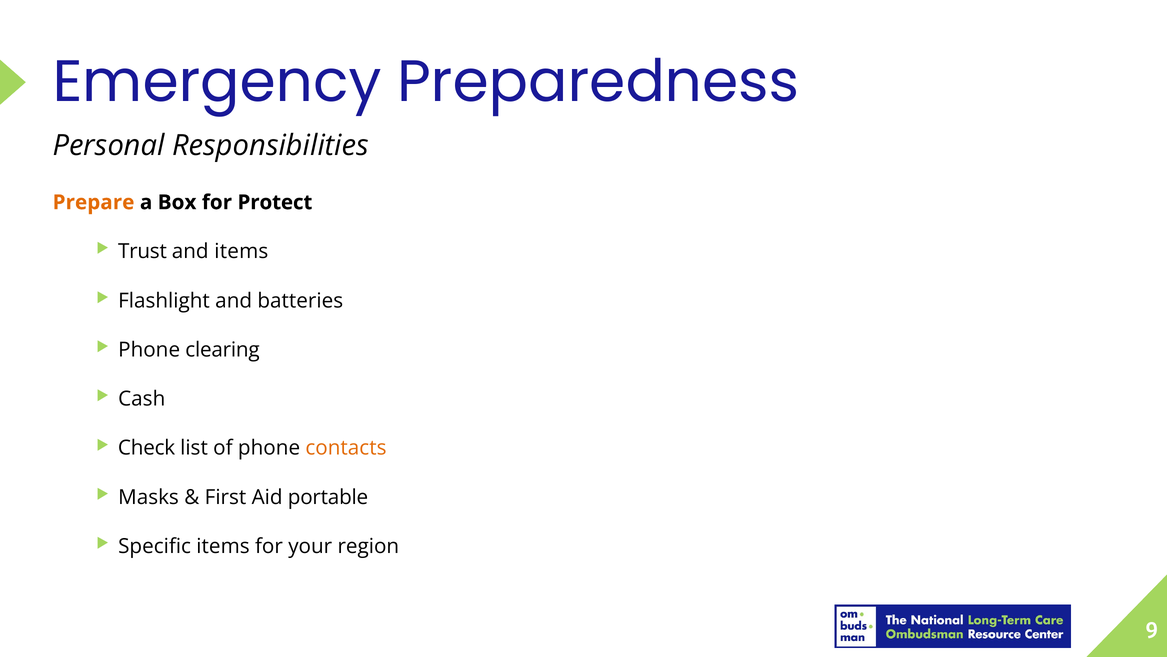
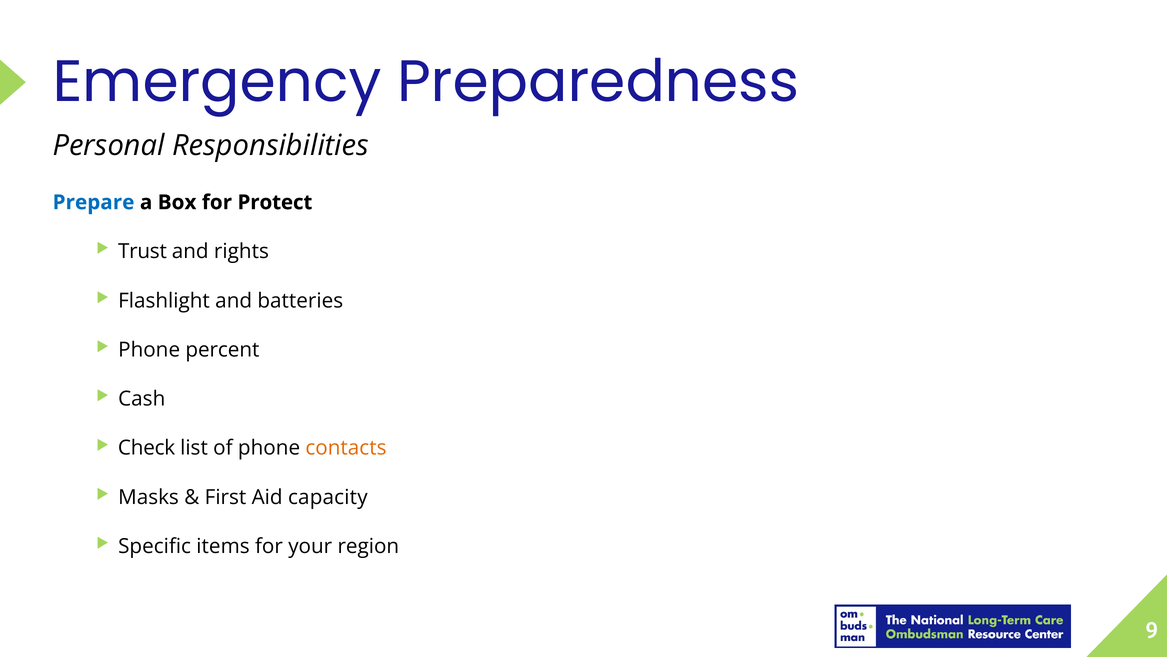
Prepare colour: orange -> blue (93, 202)
and items: items -> rights (241, 251)
clearing: clearing -> percent (222, 350)
portable: portable -> capacity (328, 497)
